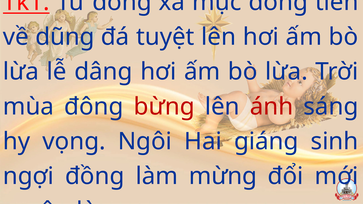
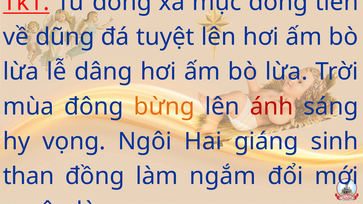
bừng colour: red -> orange (164, 107)
ngợi: ngợi -> than (28, 176)
mừng: mừng -> ngắm (223, 176)
